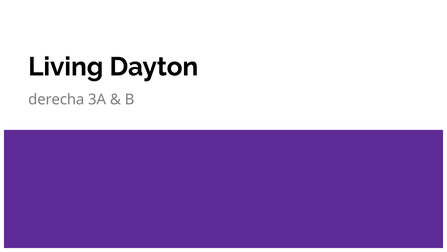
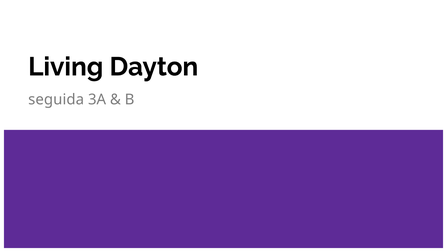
derecha: derecha -> seguida (56, 99)
